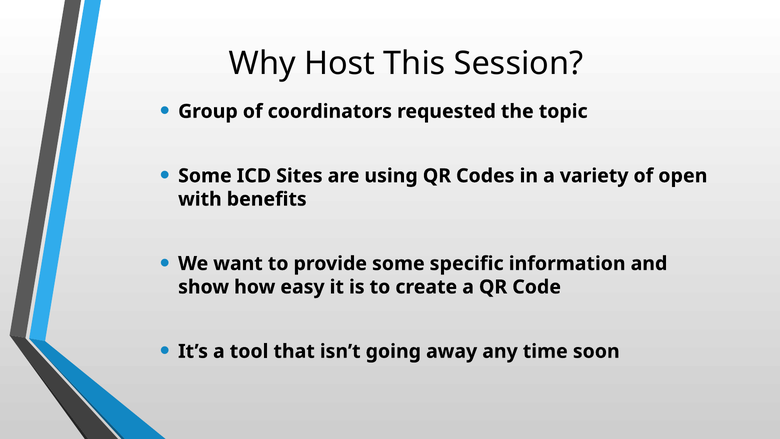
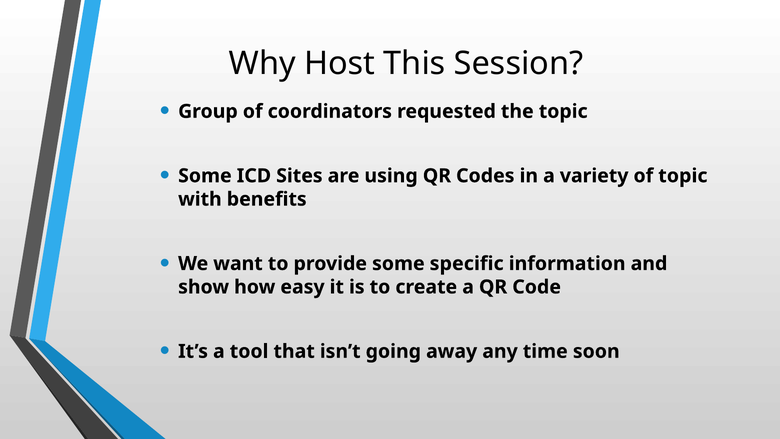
of open: open -> topic (683, 176)
